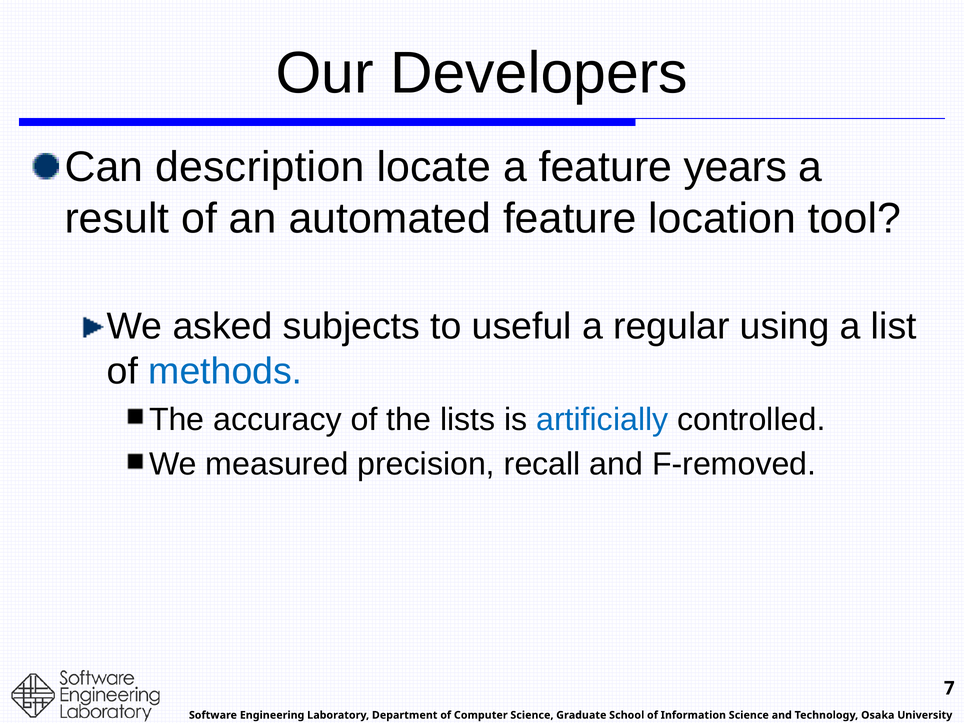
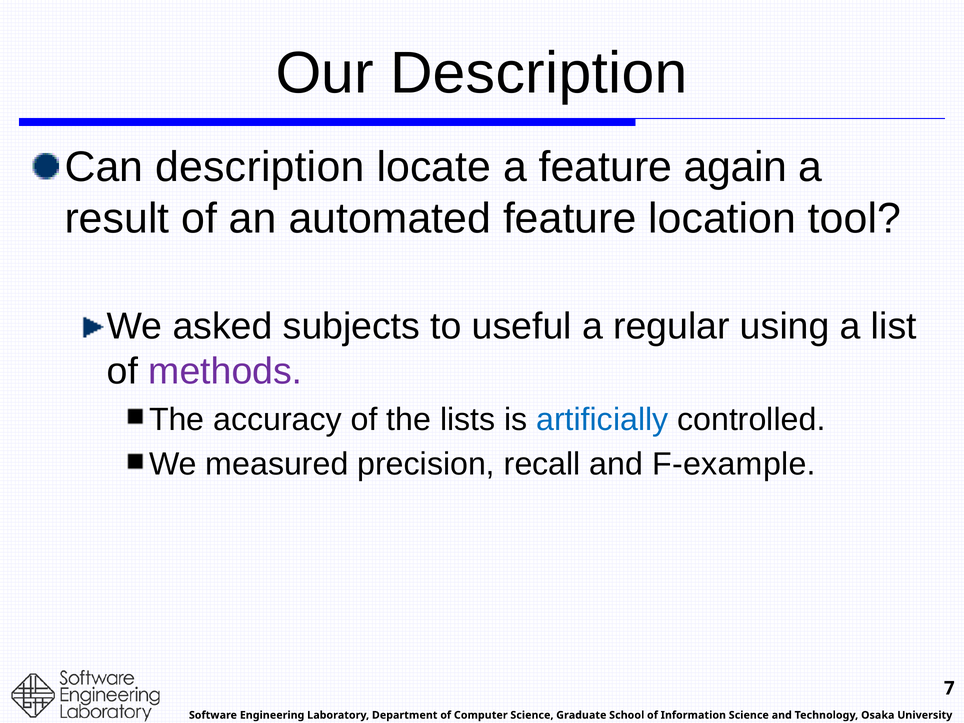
Our Developers: Developers -> Description (539, 73)
years: years -> again (735, 167)
methods colour: blue -> purple (225, 372)
F-removed: F-removed -> F-example (734, 464)
